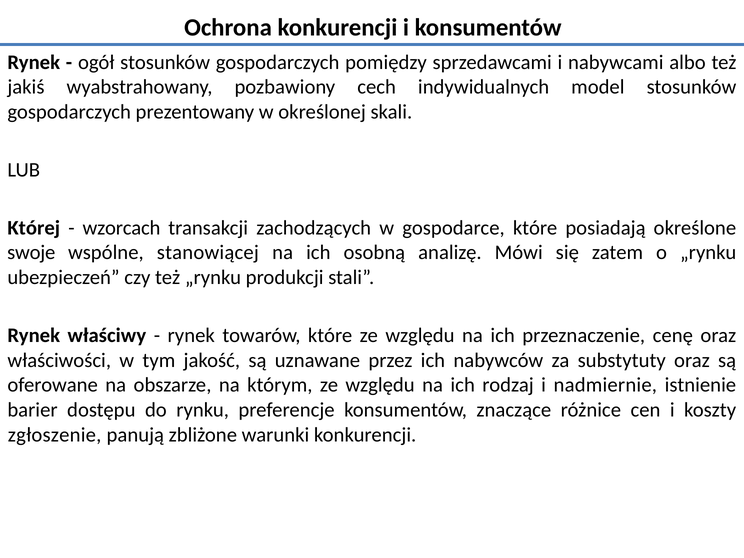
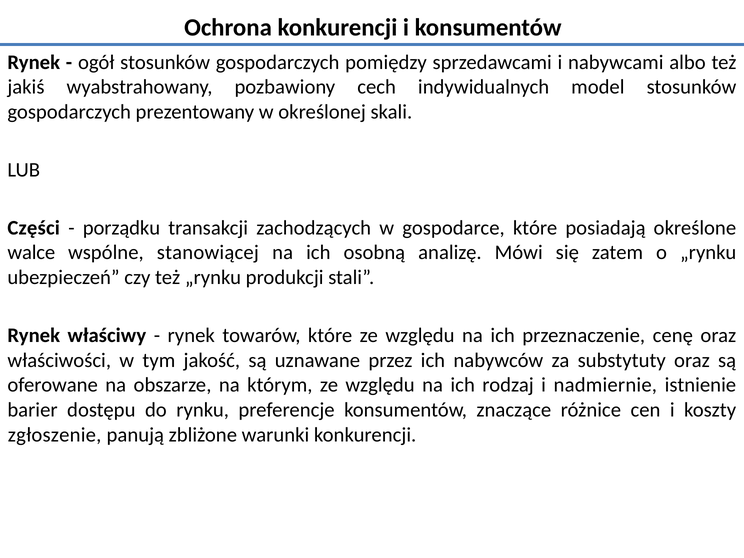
Której: Której -> Części (34, 228)
wzorcach: wzorcach -> porządku (121, 228)
swoje: swoje -> walce (31, 253)
